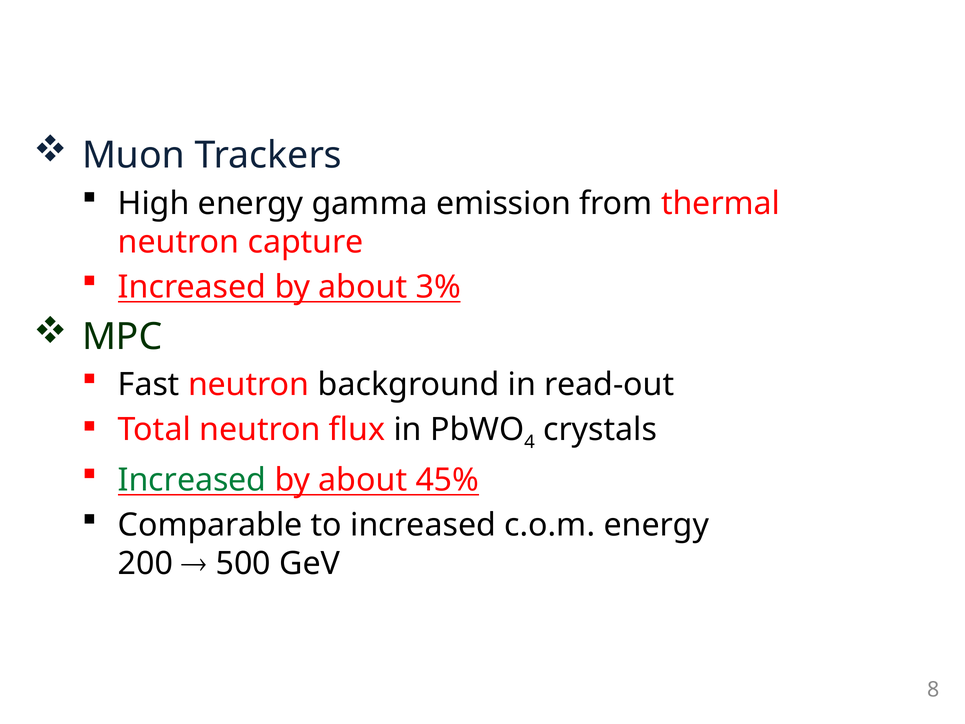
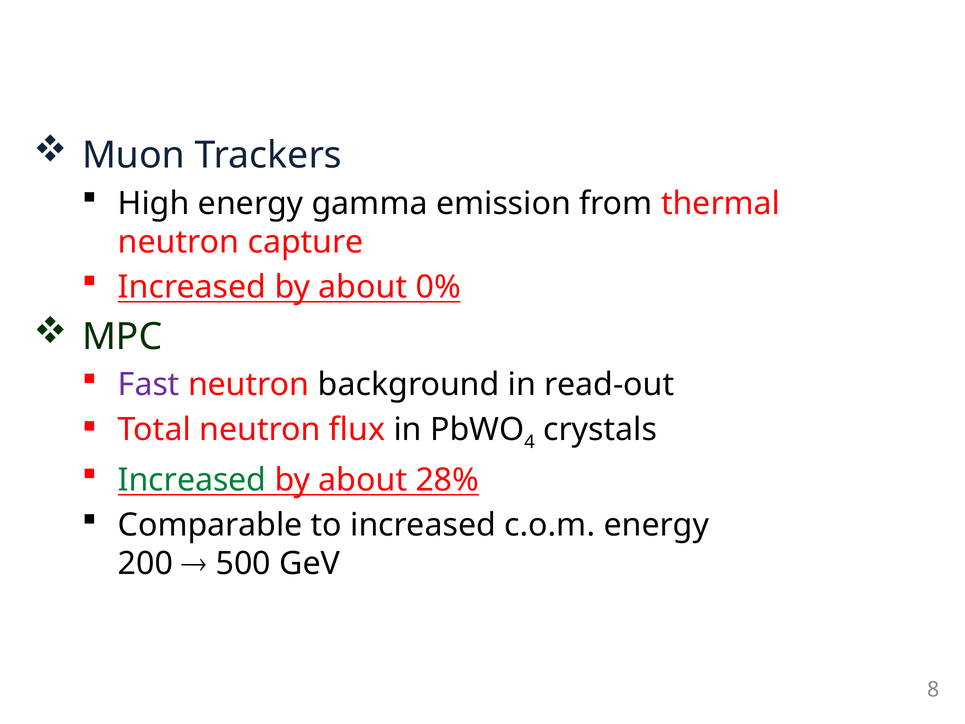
3%: 3% -> 0% (438, 287)
Fast colour: black -> purple (149, 385)
45%: 45% -> 28% (447, 480)
